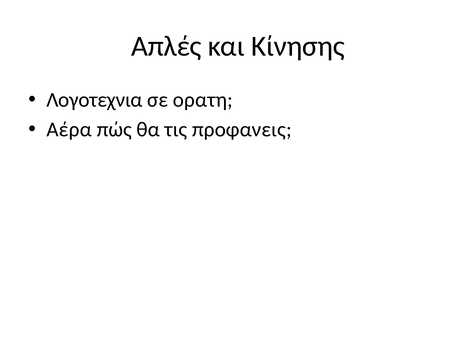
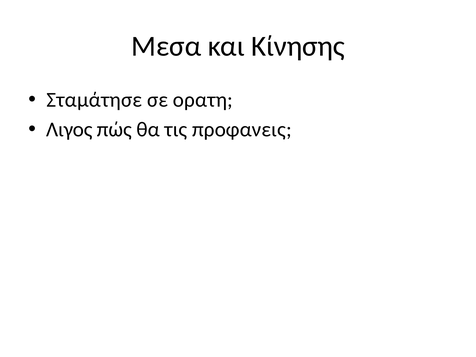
Απλές: Απλές -> Μεσα (166, 46)
Λογοτεχνια: Λογοτεχνια -> Σταμάτησε (94, 100)
Αέρα: Αέρα -> Λιγος (69, 129)
